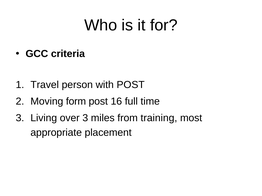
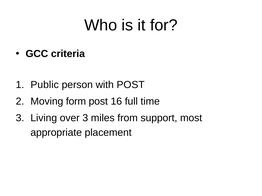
Travel: Travel -> Public (45, 85)
training: training -> support (159, 118)
